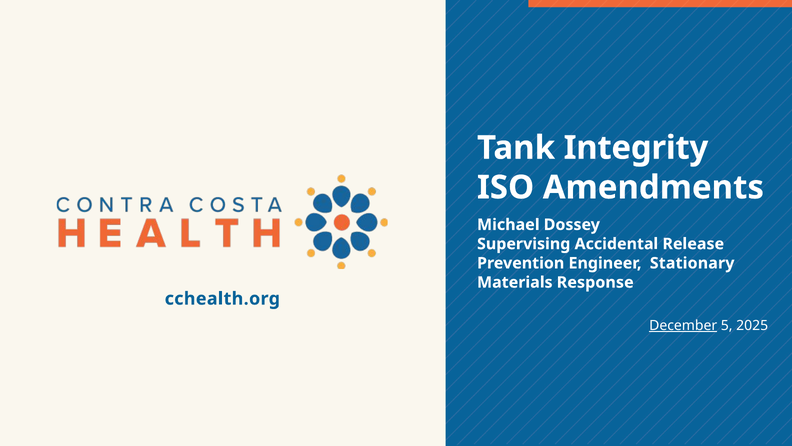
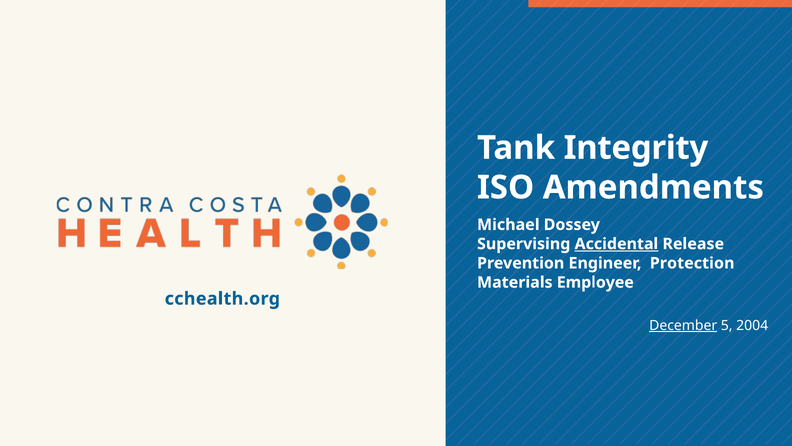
Accidental underline: none -> present (616, 244)
Stationary: Stationary -> Protection (692, 263)
Response: Response -> Employee (595, 282)
2025: 2025 -> 2004 (752, 325)
